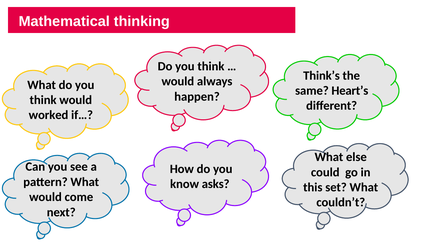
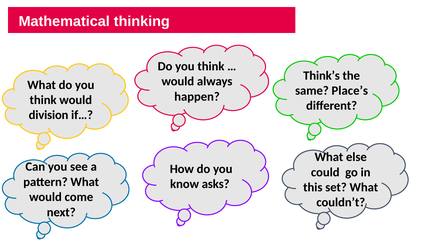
Heart’s: Heart’s -> Place’s (350, 91)
worked: worked -> division (49, 115)
